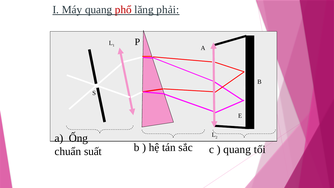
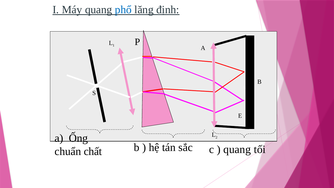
phổ colour: red -> blue (123, 10)
phải: phải -> định (168, 10)
suất: suất -> chất (93, 151)
